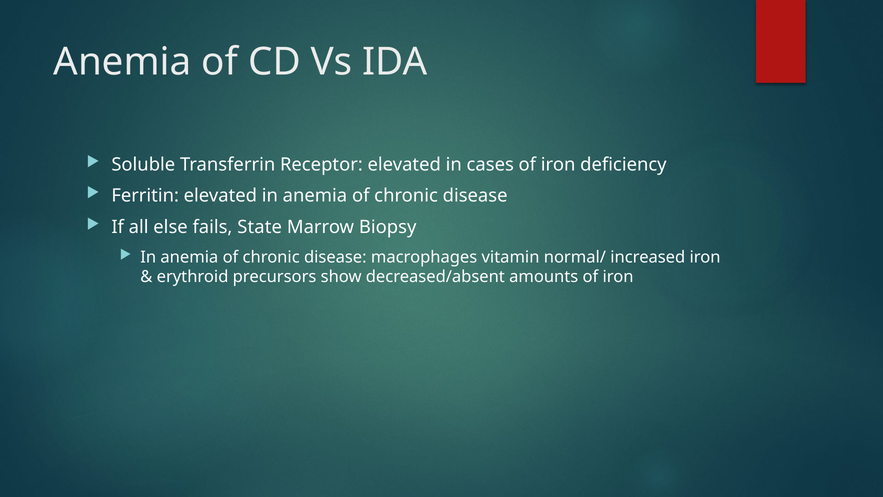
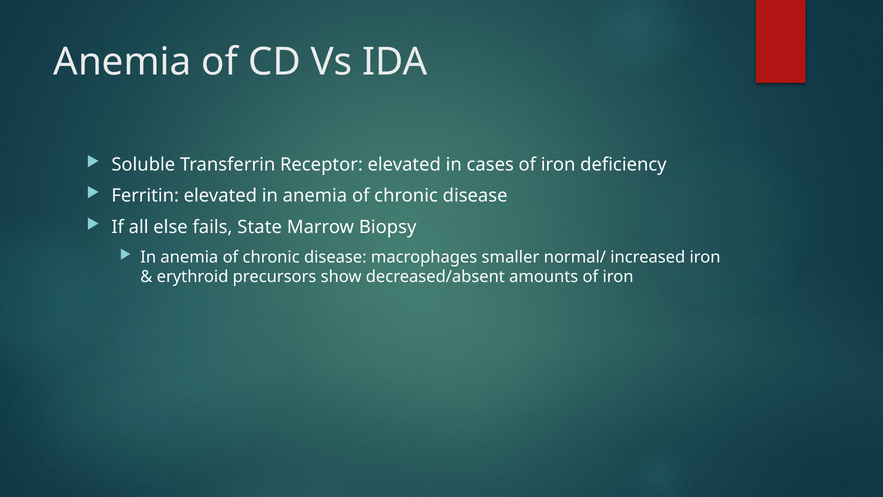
vitamin: vitamin -> smaller (511, 257)
